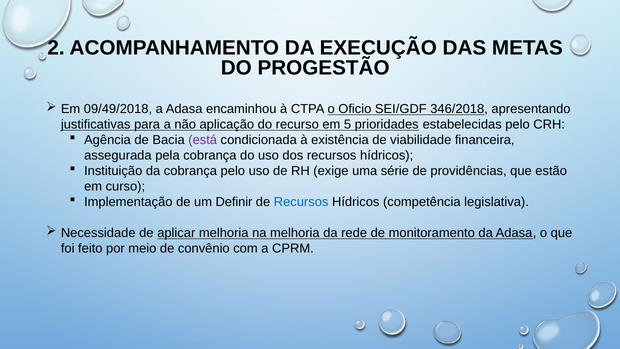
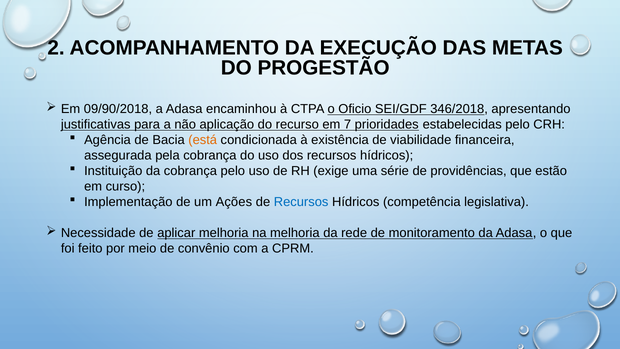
09/49/2018: 09/49/2018 -> 09/90/2018 (118, 109)
5: 5 -> 7 (348, 124)
está colour: purple -> orange (203, 140)
Definir: Definir -> Ações (234, 202)
